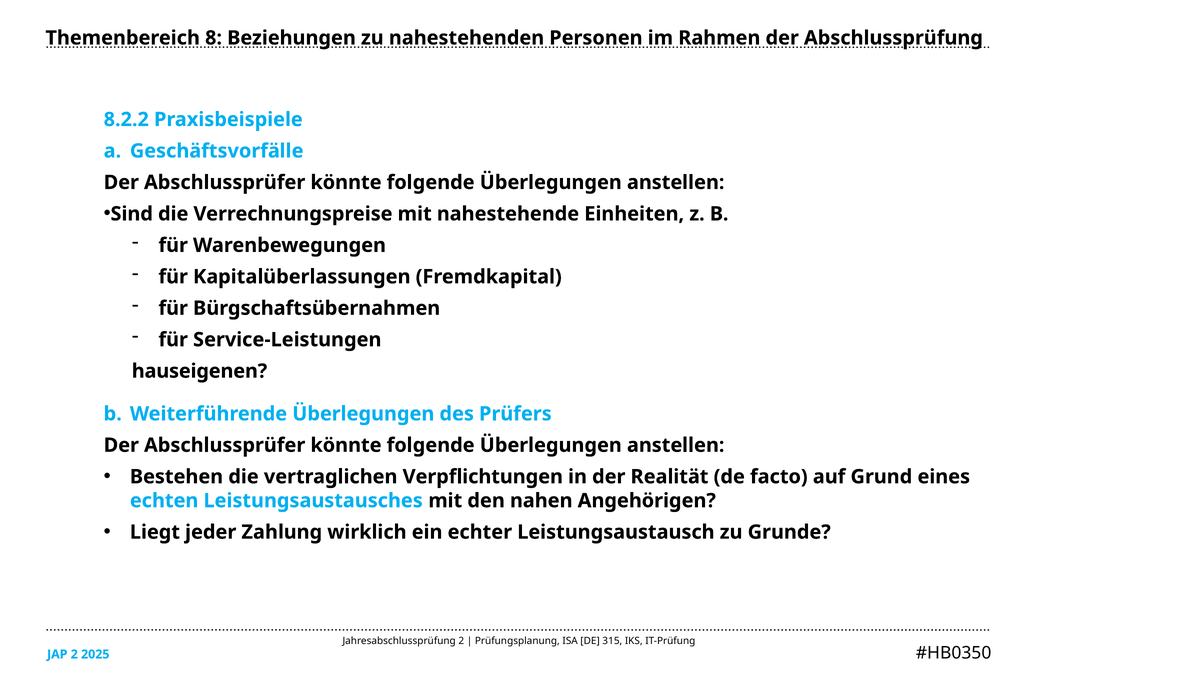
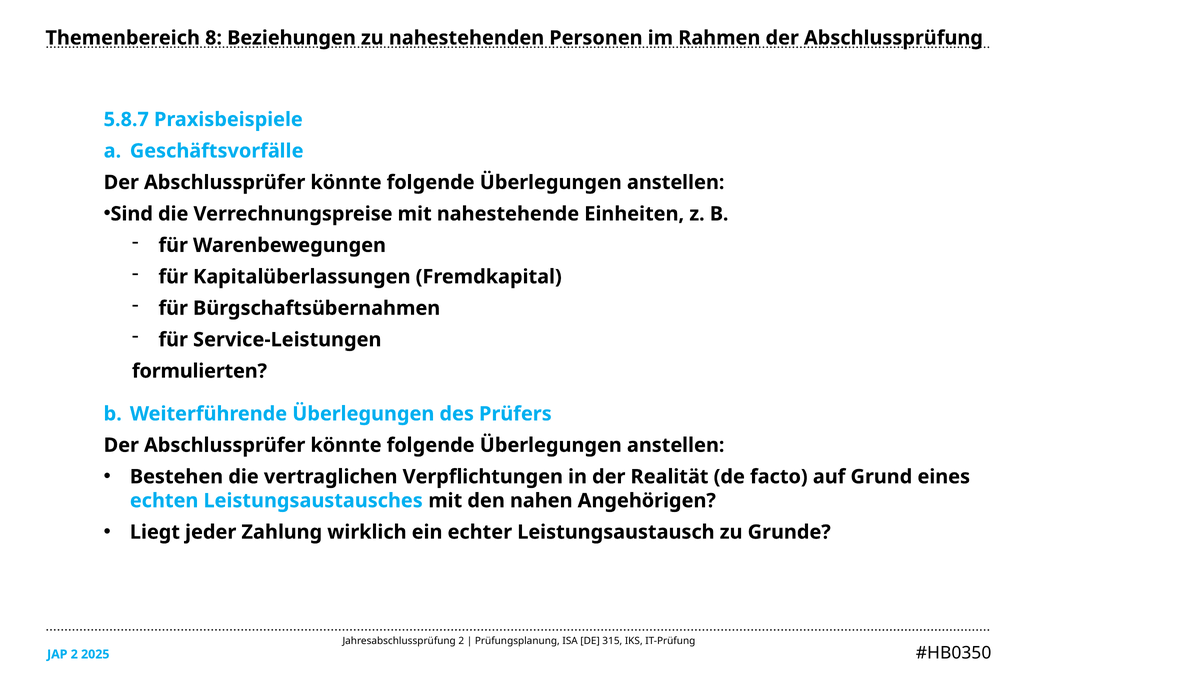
8.2.2: 8.2.2 -> 5.8.7 (126, 119)
hauseigenen: hauseigenen -> formulierten (199, 371)
